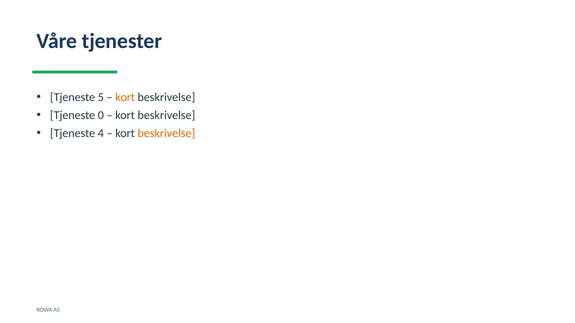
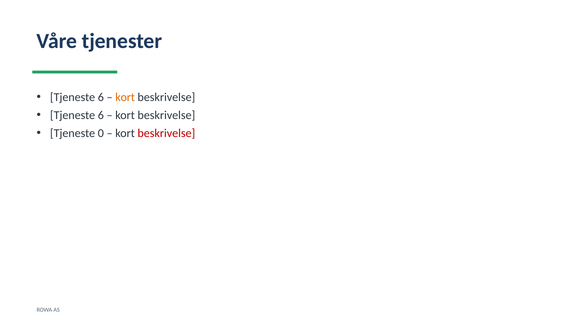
5: 5 -> 6 (101, 97)
0: 0 -> 6 (101, 115)
4: 4 -> 0 (101, 133)
beskrivelse colour: orange -> red (166, 133)
